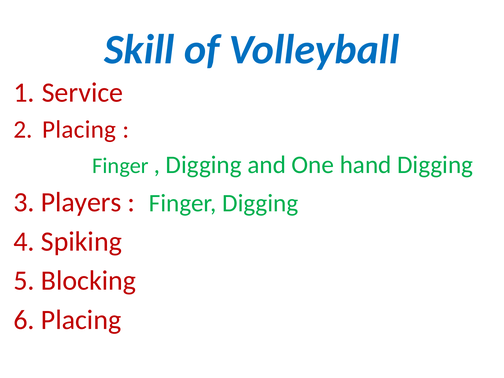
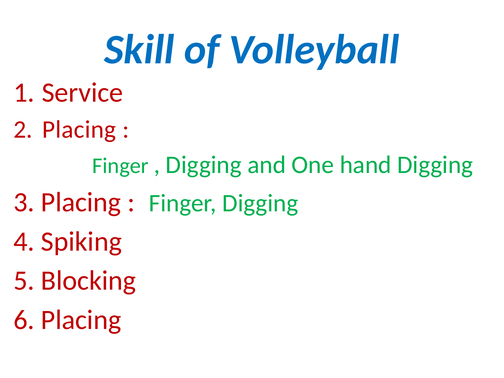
3 Players: Players -> Placing (81, 202)
